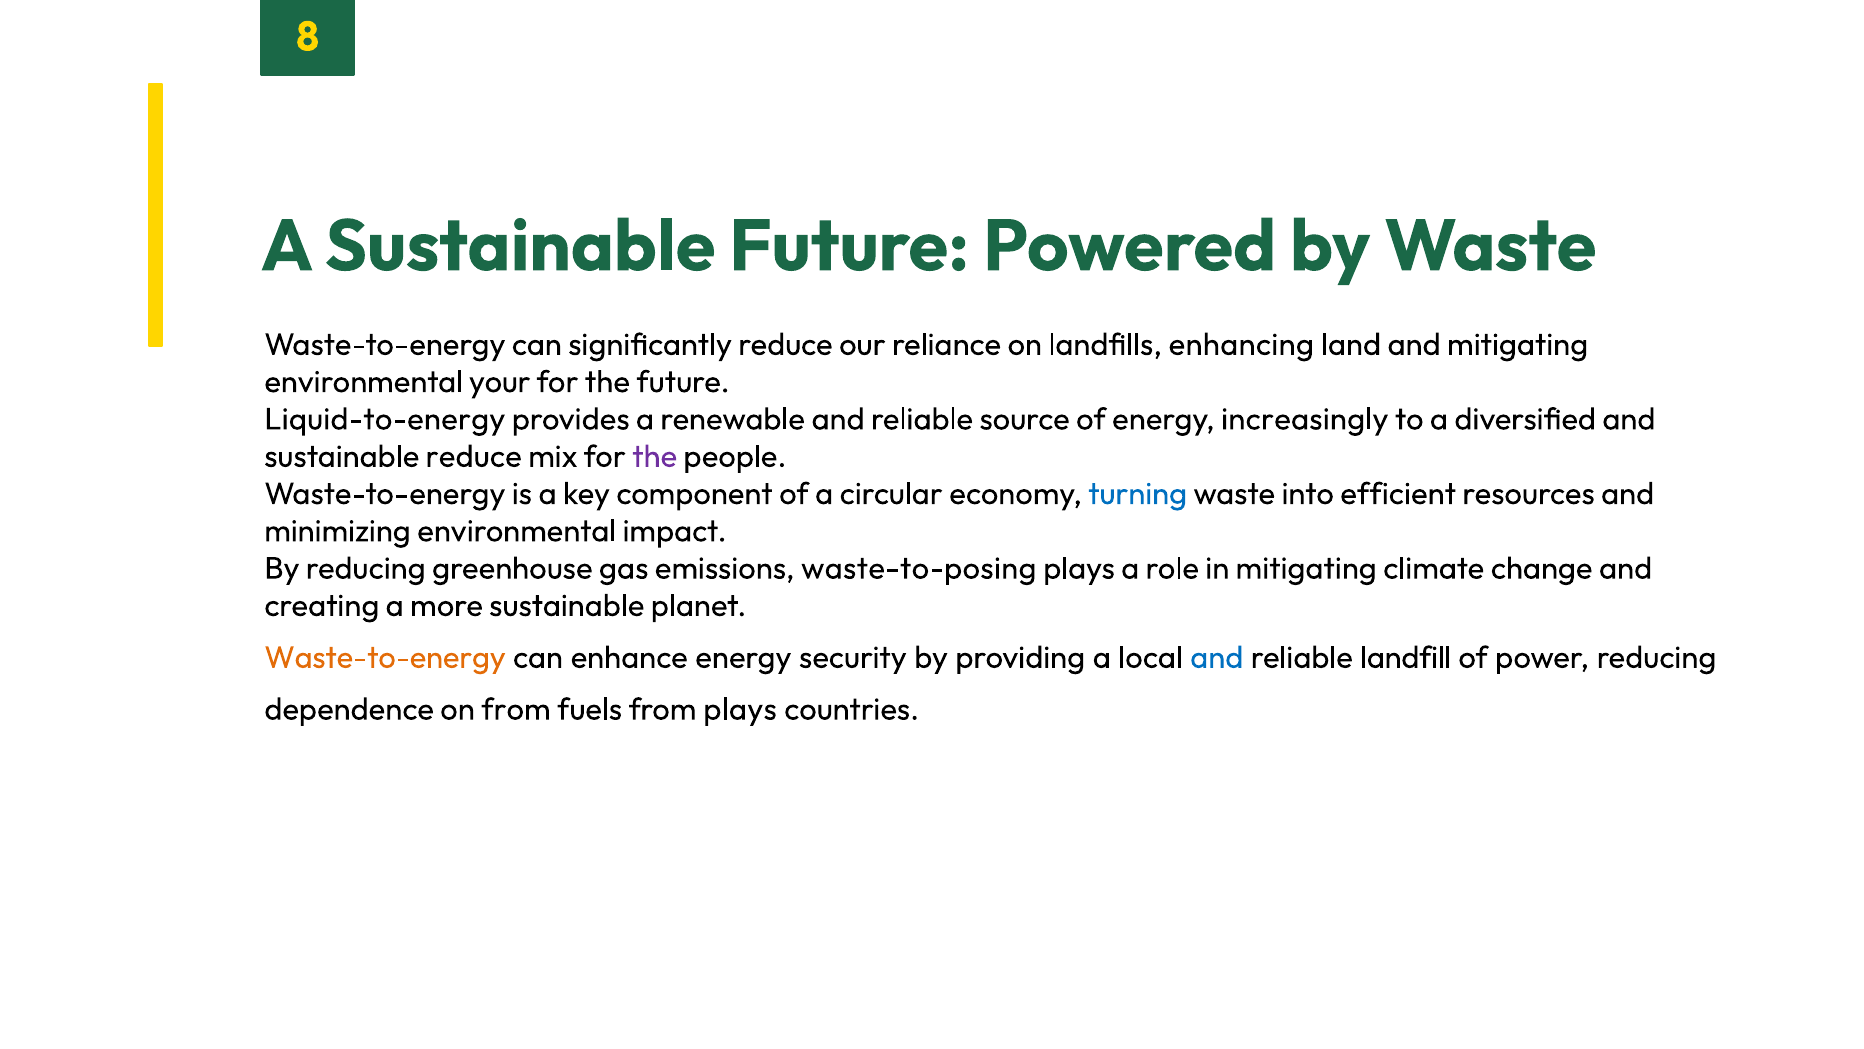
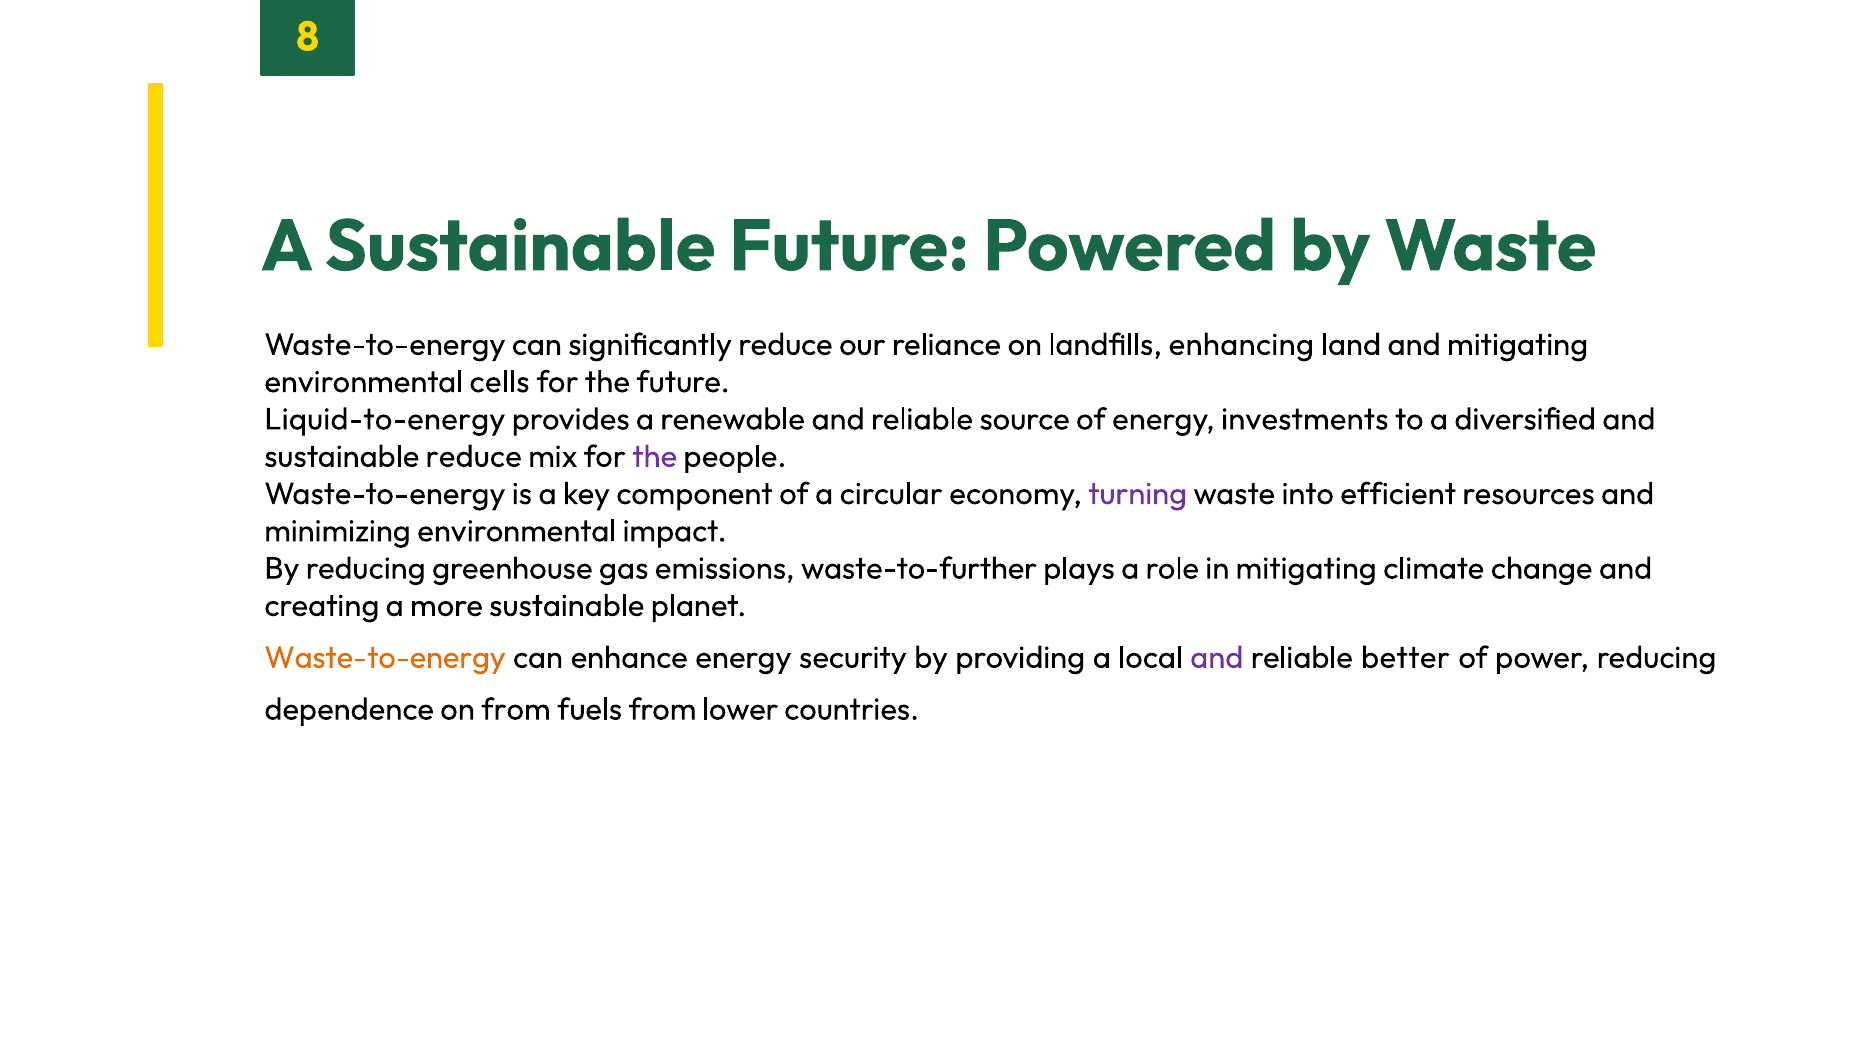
your: your -> cells (499, 382)
increasingly: increasingly -> investments (1305, 419)
turning colour: blue -> purple (1138, 494)
waste-to-posing: waste-to-posing -> waste-to-further (919, 568)
and colour: blue -> purple (1217, 657)
landfill: landfill -> better (1405, 657)
from plays: plays -> lower (740, 709)
